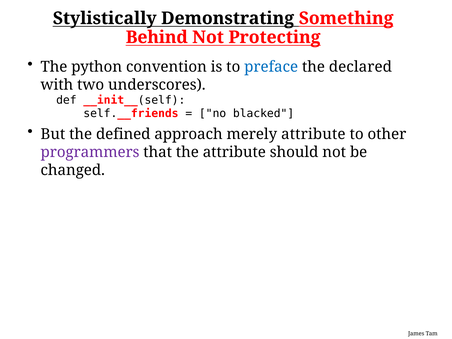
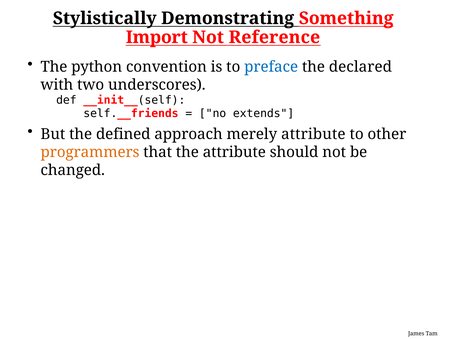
Behind: Behind -> Import (157, 37)
Protecting: Protecting -> Reference (274, 37)
blacked: blacked -> extends (264, 113)
programmers colour: purple -> orange (90, 152)
